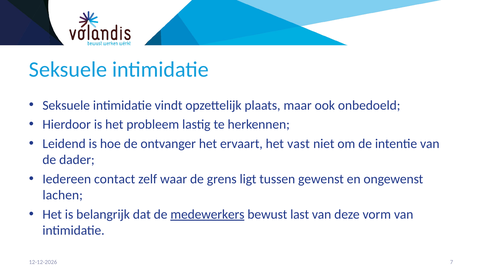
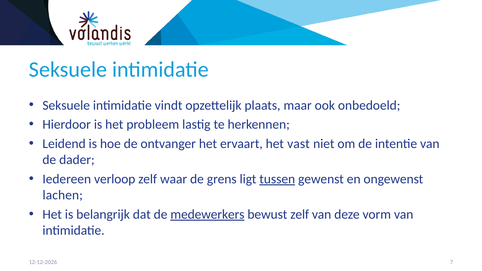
contact: contact -> verloop (115, 179)
tussen underline: none -> present (277, 179)
bewust last: last -> zelf (300, 215)
